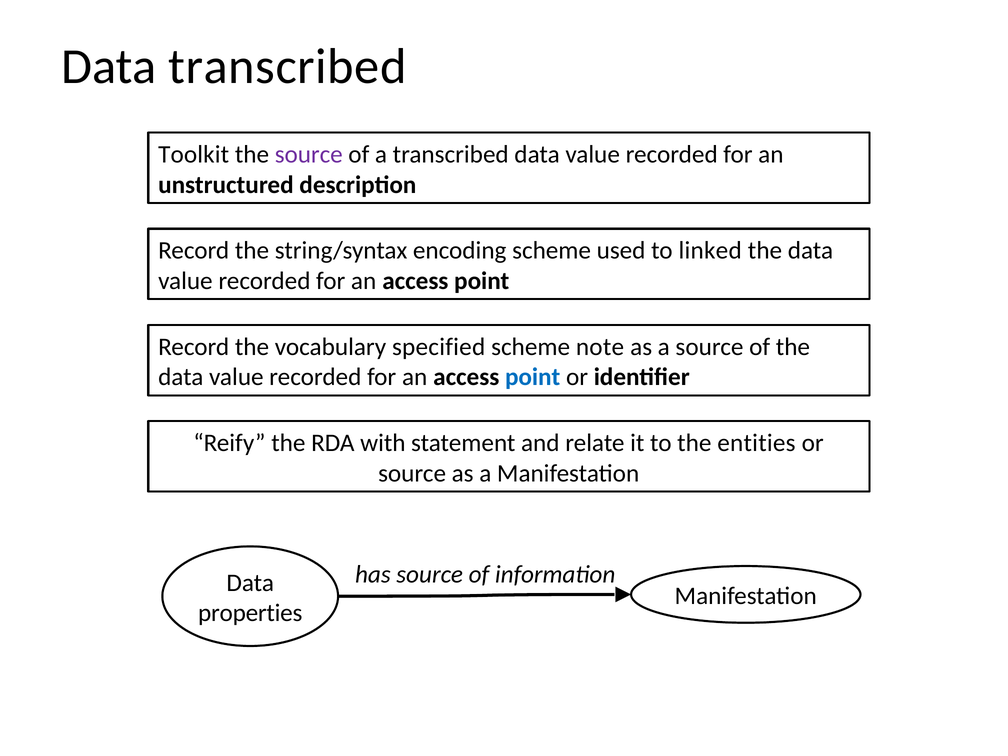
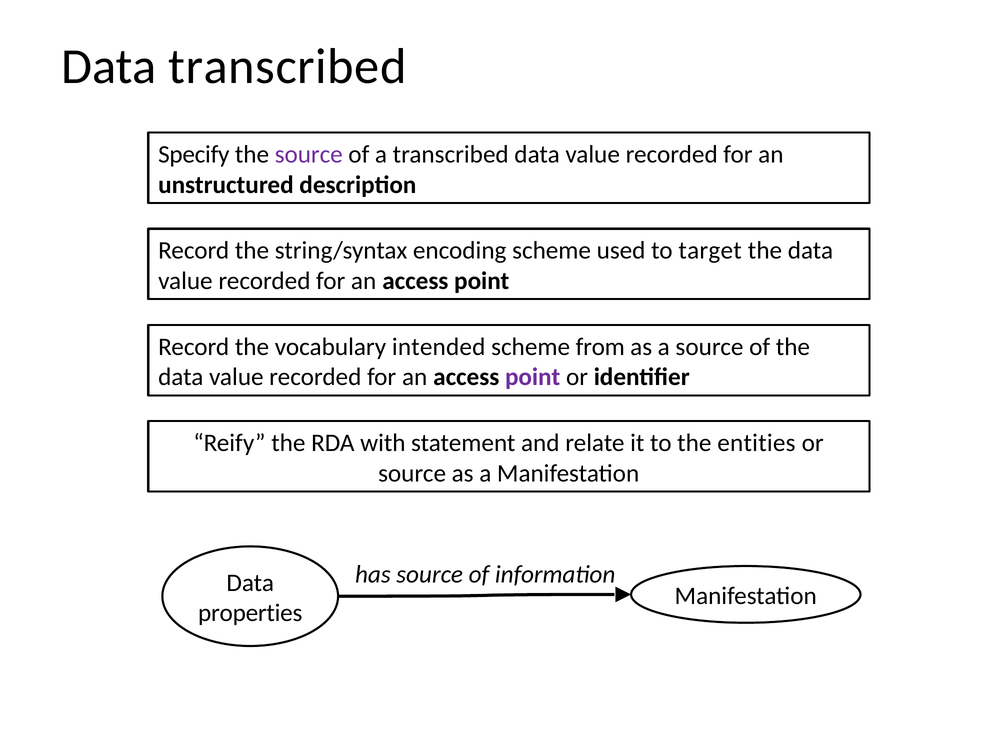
Toolkit: Toolkit -> Specify (194, 154)
linked: linked -> target (710, 251)
specified: specified -> intended (439, 347)
note: note -> from (600, 347)
point colour: blue -> purple (533, 377)
